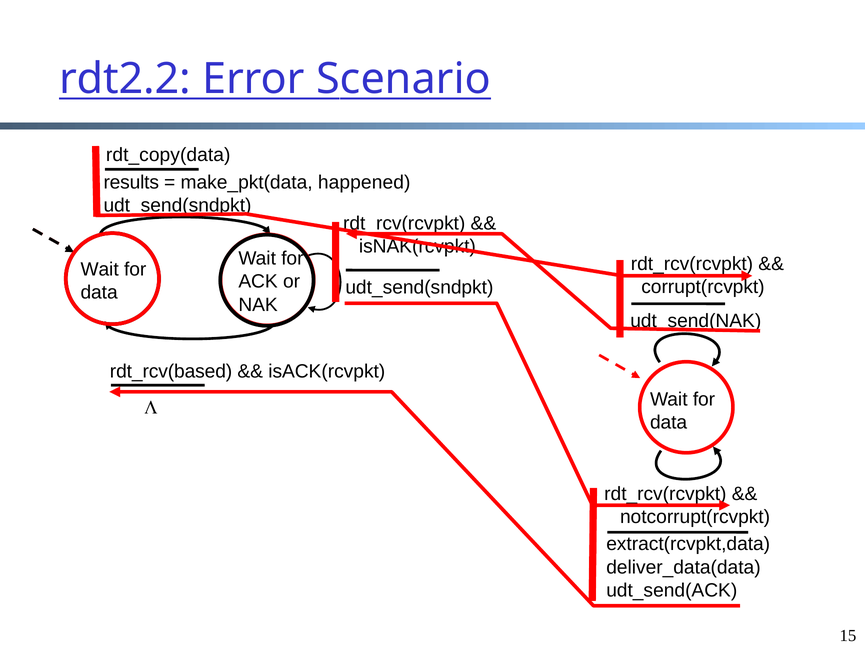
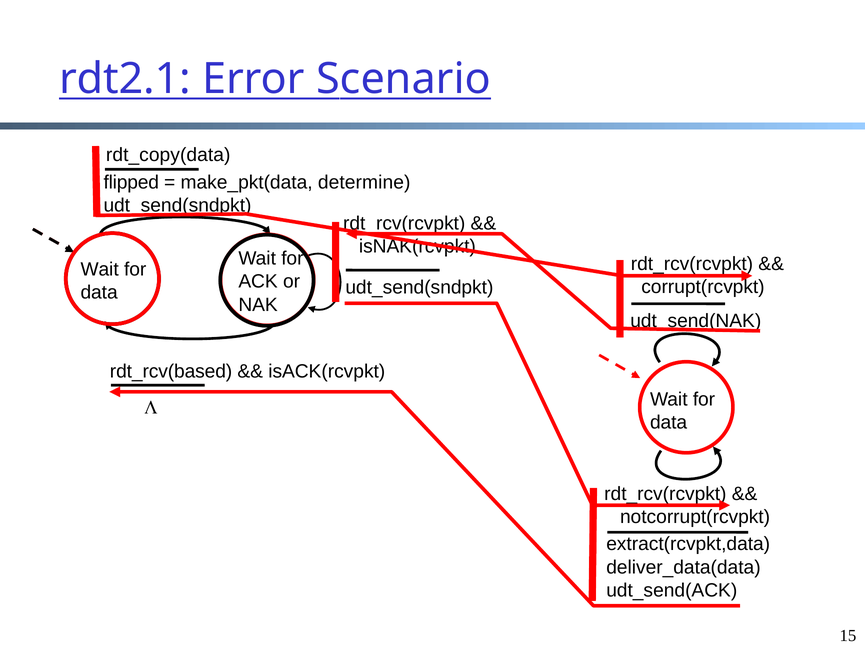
rdt2.2: rdt2.2 -> rdt2.1 (125, 79)
results: results -> flipped (131, 182)
happened: happened -> determine (364, 182)
